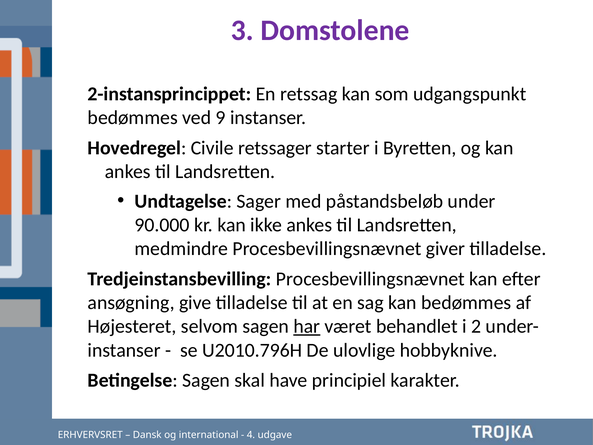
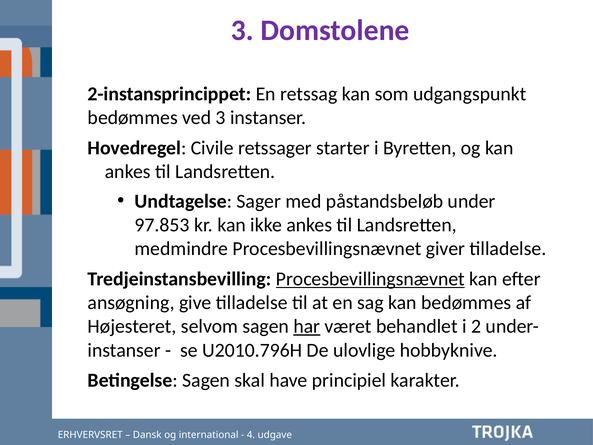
ved 9: 9 -> 3 (221, 118)
90.000: 90.000 -> 97.853 (162, 225)
Procesbevillingsnævnet underline: none -> present (370, 279)
